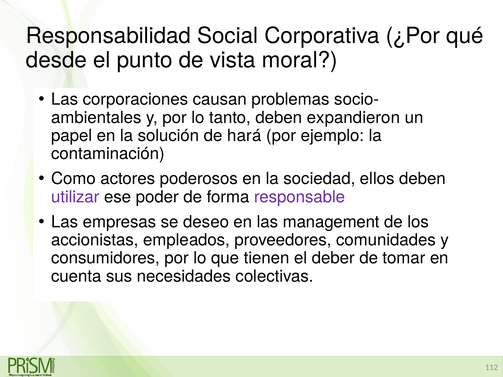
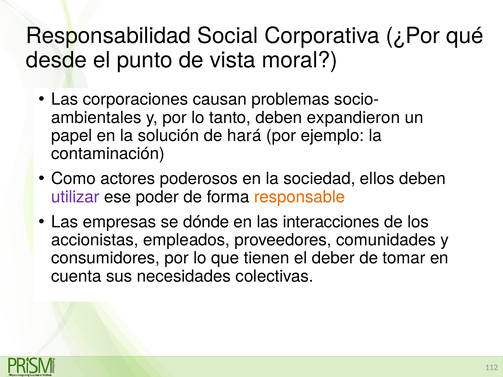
responsable colour: purple -> orange (300, 197)
deseo: deseo -> dónde (206, 222)
management: management -> interacciones (331, 222)
